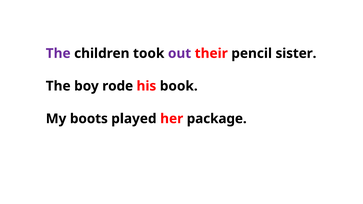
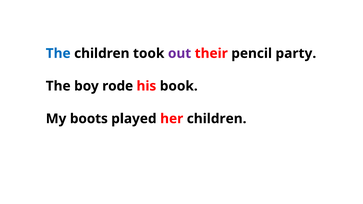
The colour: purple -> blue (58, 53)
sister: sister -> party (296, 53)
her package: package -> children (217, 119)
